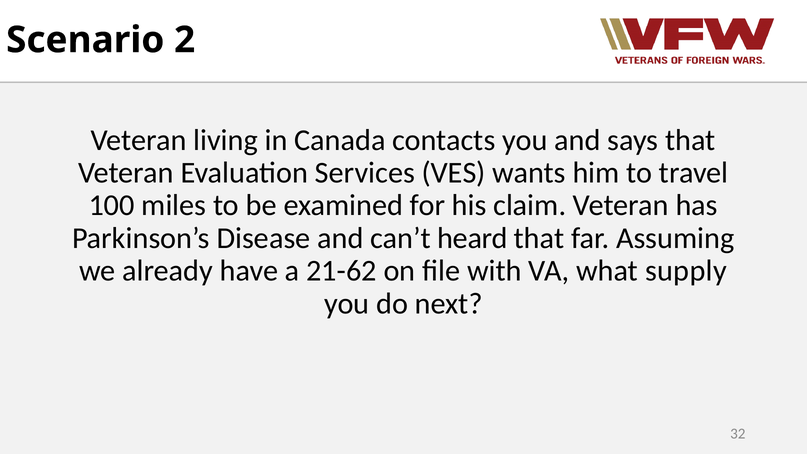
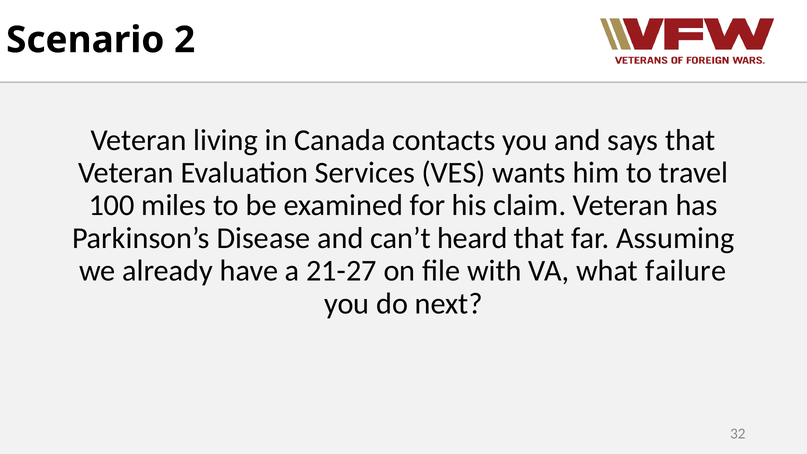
21-62: 21-62 -> 21-27 (341, 271)
supply: supply -> failure (686, 271)
